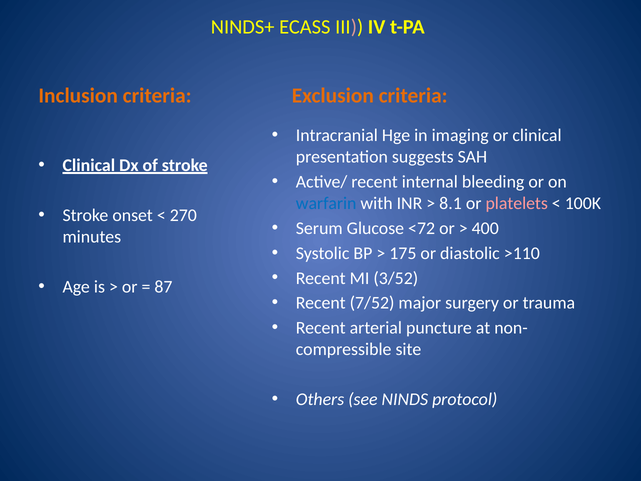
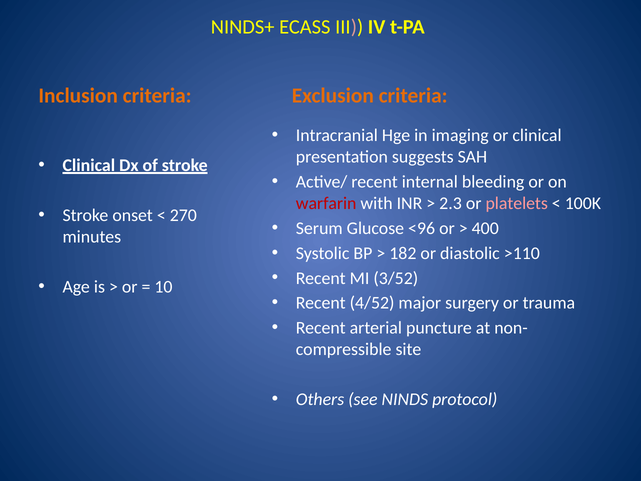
warfarin colour: blue -> red (326, 203)
8.1: 8.1 -> 2.3 (451, 203)
<72: <72 -> <96 (422, 228)
175: 175 -> 182 (403, 253)
87: 87 -> 10 (163, 287)
7/52: 7/52 -> 4/52 (372, 303)
